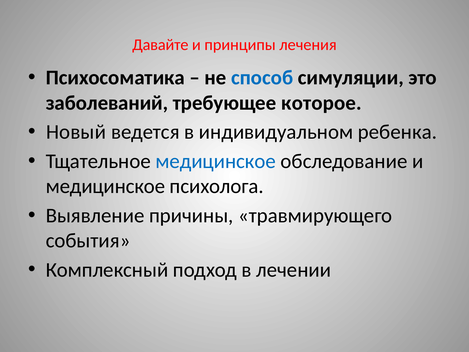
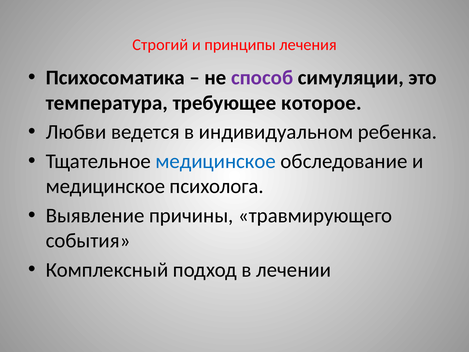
Давайте: Давайте -> Строгий (160, 45)
способ colour: blue -> purple (262, 78)
заболеваний: заболеваний -> температура (107, 103)
Новый: Новый -> Любви (76, 132)
